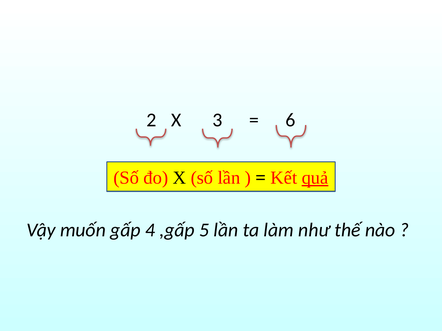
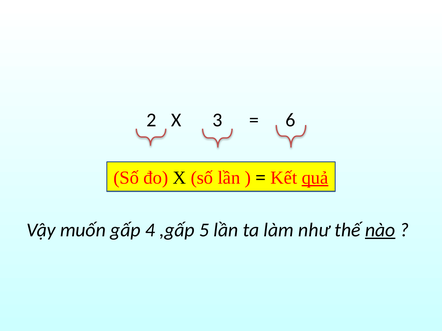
nào underline: none -> present (380, 230)
